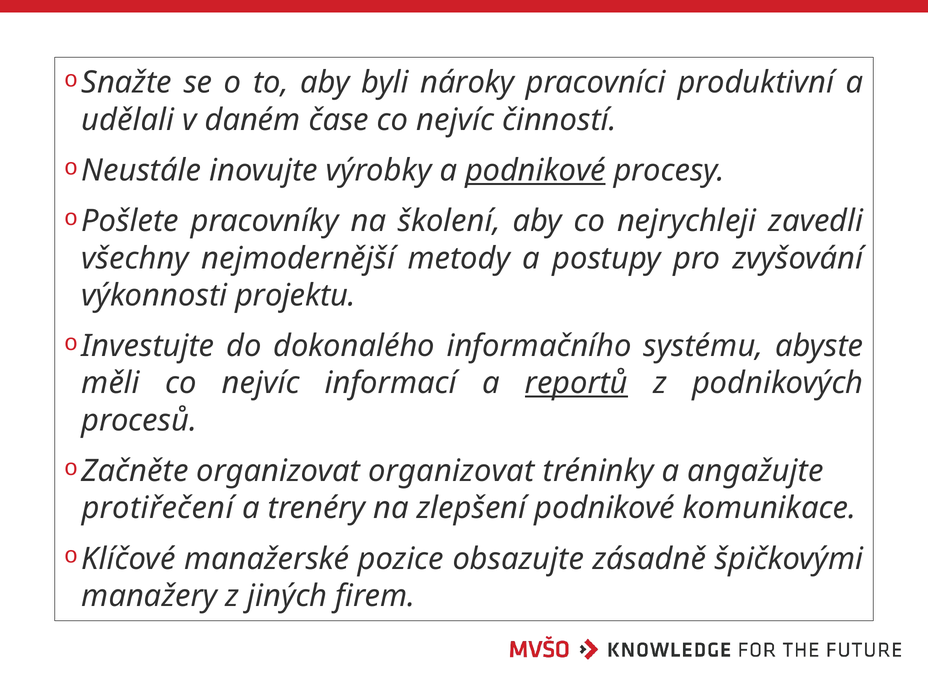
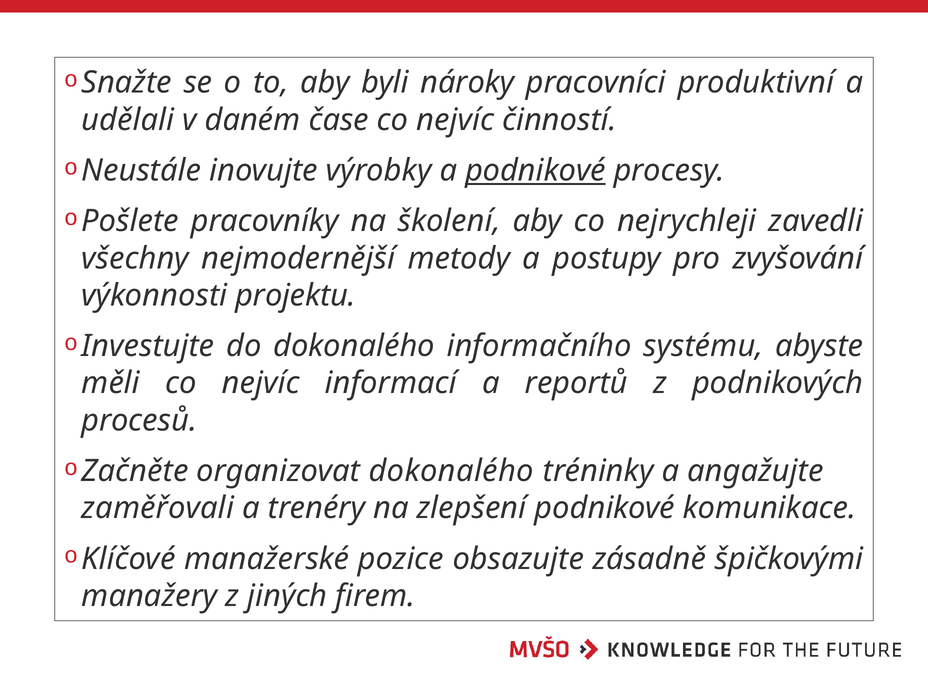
reportů underline: present -> none (576, 383)
organizovat organizovat: organizovat -> dokonalého (451, 471)
protiřečení: protiřečení -> zaměřovali (158, 508)
